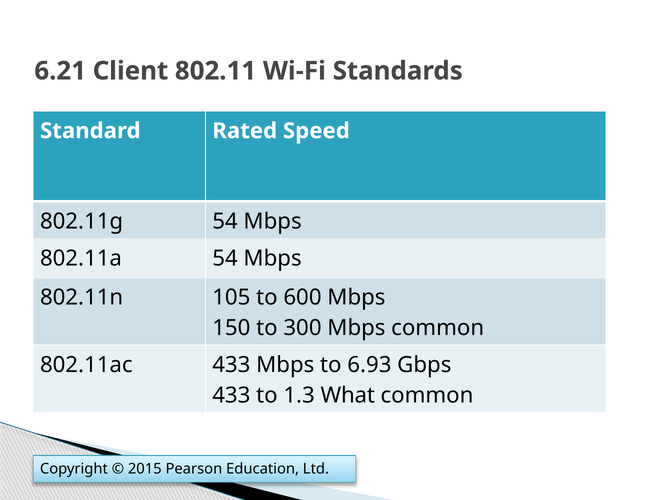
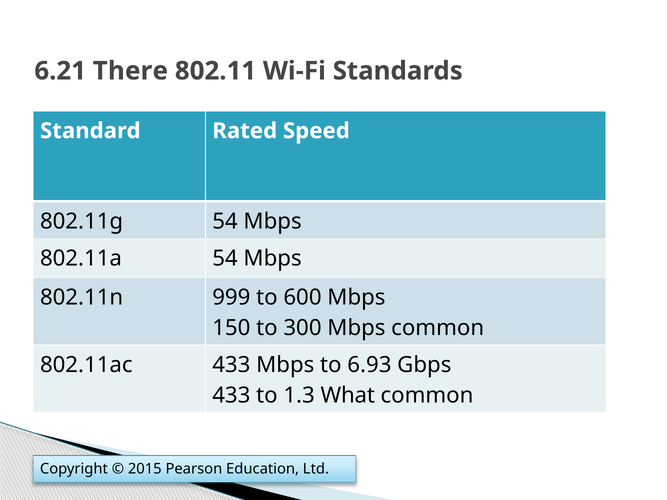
Client: Client -> There (130, 71)
105: 105 -> 999 (231, 298)
